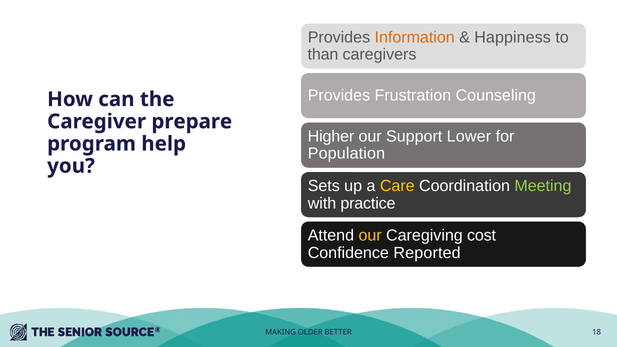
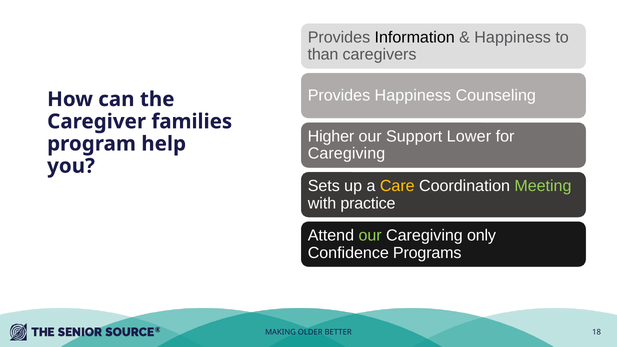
Information colour: orange -> black (415, 37)
Provides Frustration: Frustration -> Happiness (413, 96)
prepare: prepare -> families (192, 122)
Population: Population -> Caregiving (346, 154)
our colour: yellow -> light green (370, 235)
cost: cost -> only (482, 235)
Reported: Reported -> Programs (427, 253)
